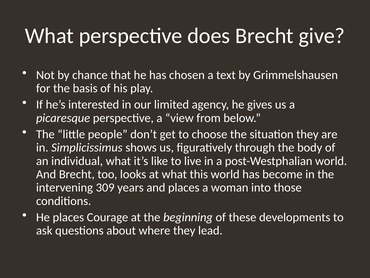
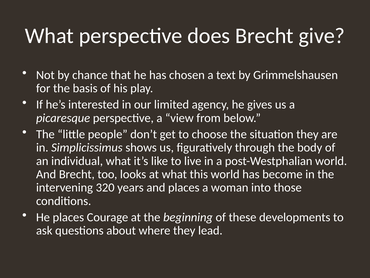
309: 309 -> 320 (105, 187)
